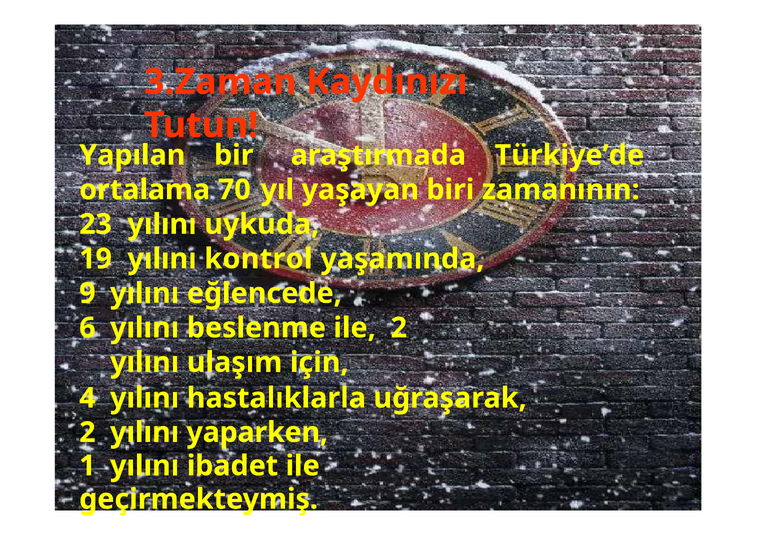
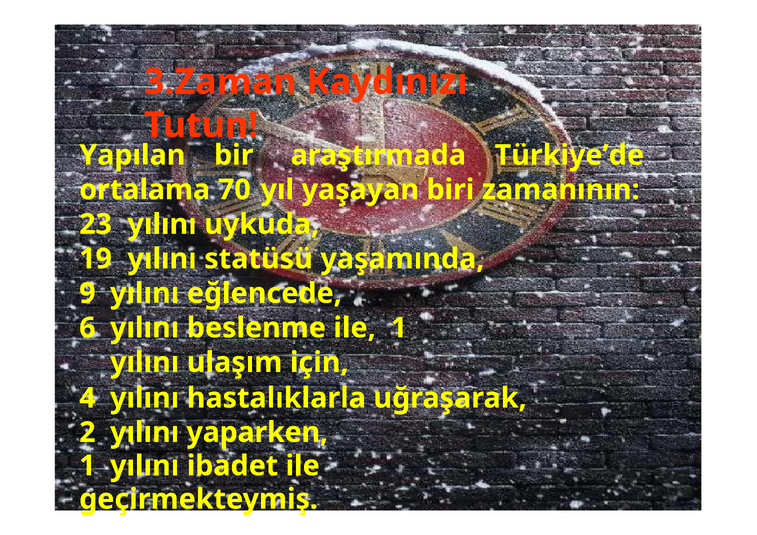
kontrol: kontrol -> statüsü (259, 259)
ile 2: 2 -> 1 (399, 328)
